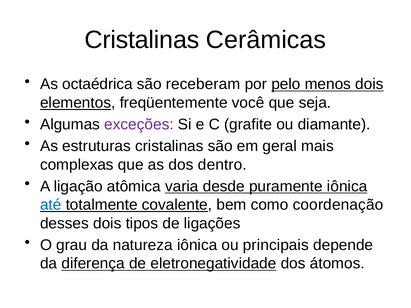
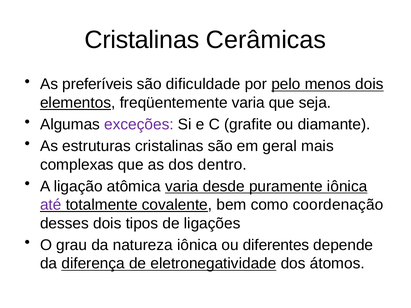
octaédrica: octaédrica -> preferíveis (98, 84)
receberam: receberam -> dificuldade (203, 84)
freqüentemente você: você -> varia (248, 103)
até colour: blue -> purple (51, 205)
principais: principais -> diferentes (276, 245)
